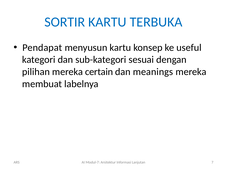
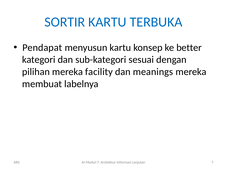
useful: useful -> better (189, 48)
certain: certain -> facility (99, 72)
